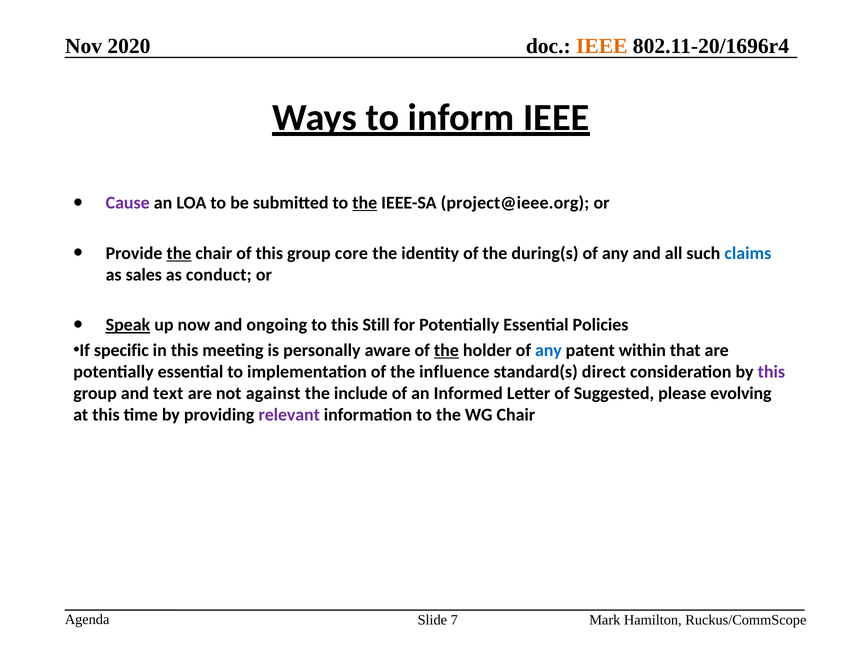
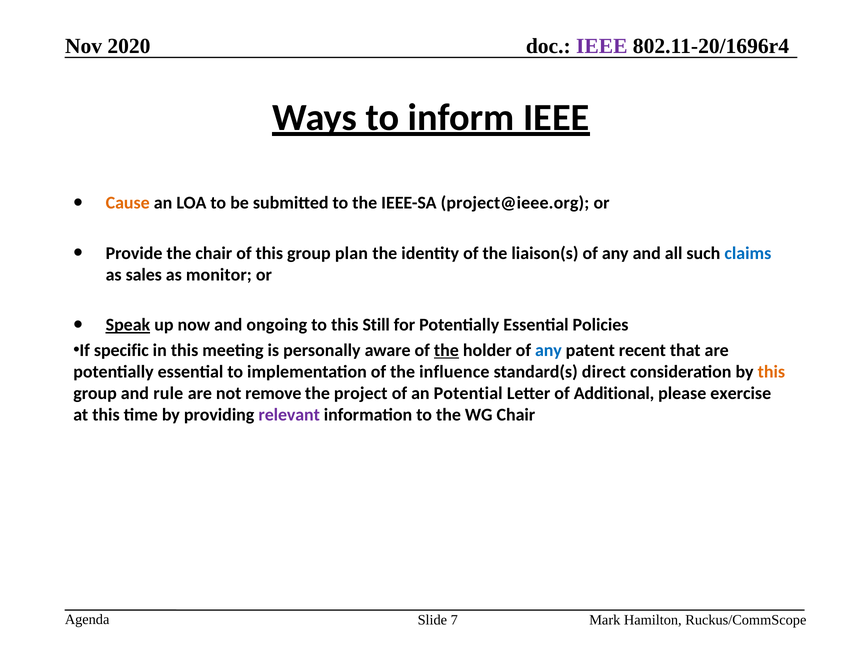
IEEE colour: orange -> purple (602, 46)
Cause colour: purple -> orange (128, 203)
the underline: present -> none (365, 203)
the underline: present -> none (179, 253)
core: core -> plan (351, 253)
during(s: during(s -> liaison(s (545, 253)
conduct: conduct -> monitor (219, 275)
within: within -> recent (642, 350)
this colour: purple -> orange (771, 372)
text: text -> rule (168, 394)
against: against -> remove (273, 394)
include: include -> project (361, 394)
Informed: Informed -> Potential (468, 394)
Suggested: Suggested -> Additional (614, 394)
evolving: evolving -> exercise (741, 394)
